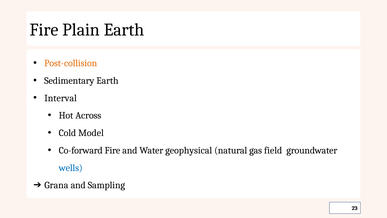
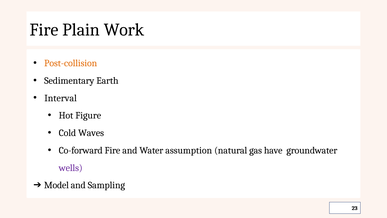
Plain Earth: Earth -> Work (124, 30)
Across: Across -> Figure (88, 115)
Model: Model -> Waves (91, 133)
geophysical: geophysical -> assumption (189, 150)
field: field -> have (273, 150)
wells colour: blue -> purple (71, 168)
Grana: Grana -> Model (56, 185)
